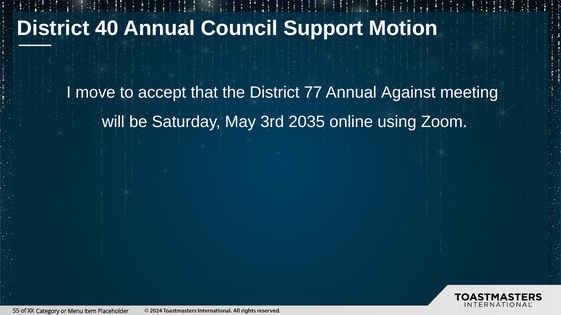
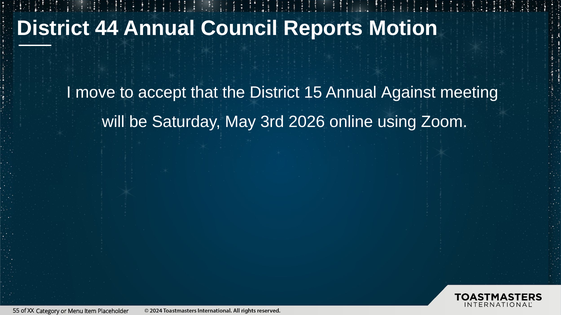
40: 40 -> 44 (107, 28)
Support: Support -> Reports (323, 28)
77: 77 -> 15 (313, 93)
2035: 2035 -> 2026 (307, 122)
